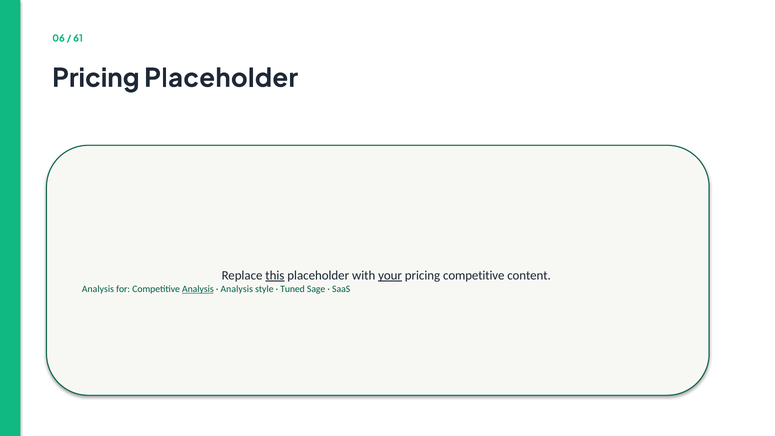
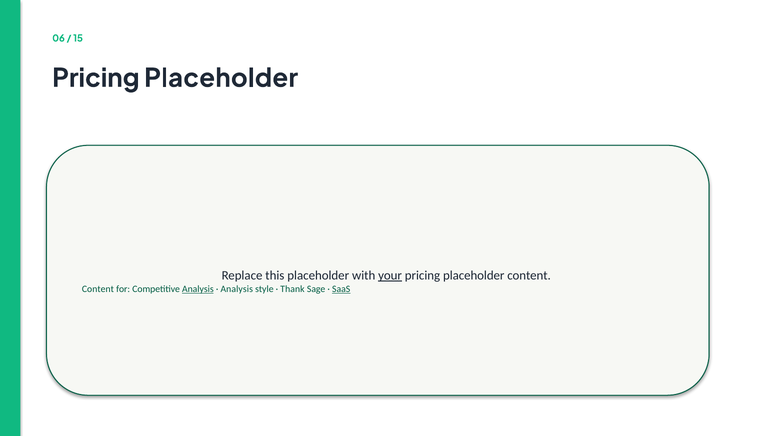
61: 61 -> 15 (78, 38)
this underline: present -> none (275, 276)
competitive: competitive -> placeholder (474, 276)
Analysis: Analysis -> Content (98, 289)
Tuned: Tuned -> Thank (292, 289)
SaaS underline: none -> present (341, 289)
